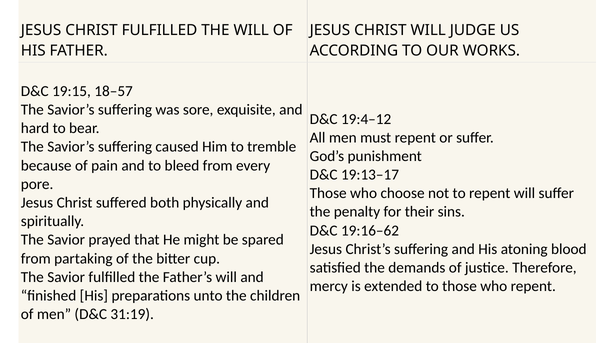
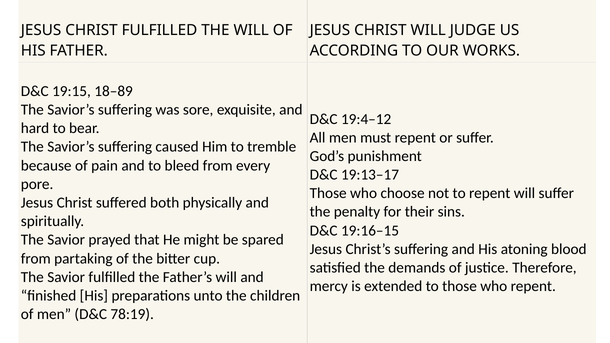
18–57: 18–57 -> 18–89 (114, 91)
19:16–62: 19:16–62 -> 19:16–15 (370, 231)
31:19: 31:19 -> 78:19 (132, 314)
